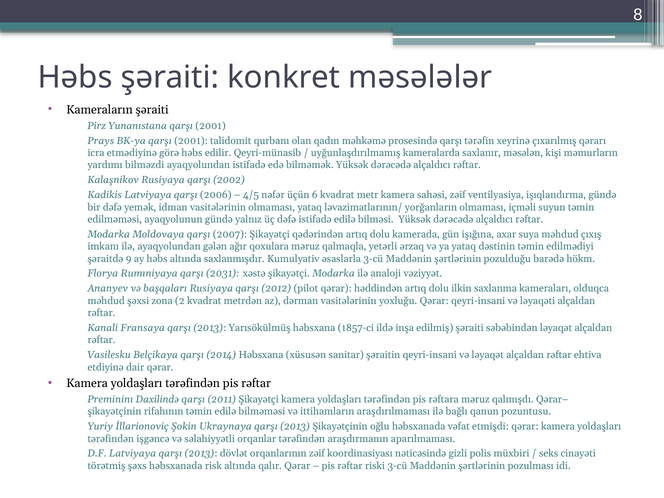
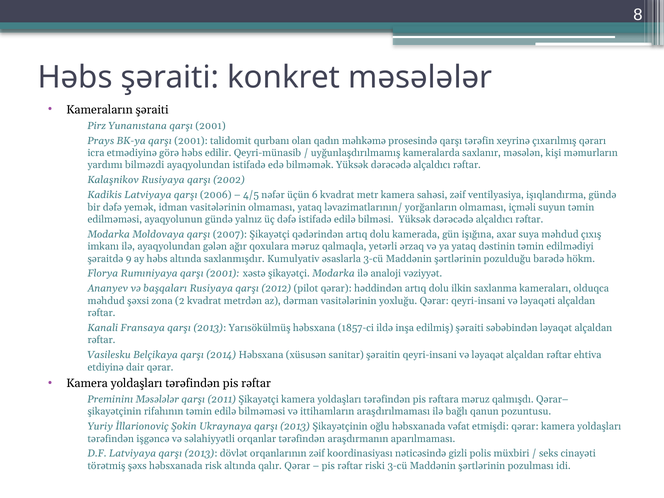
Rumıniyaya qarşı 2031: 2031 -> 2001 (223, 274)
Premininı Daxilində: Daxilində -> Məsələlər (157, 399)
